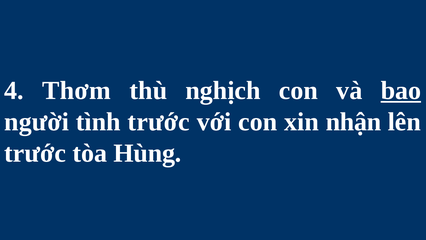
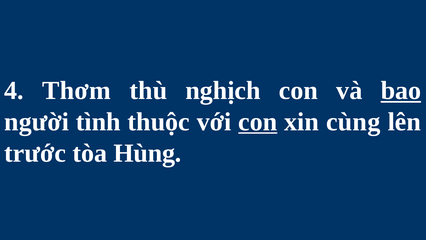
tình trước: trước -> thuộc (159, 122)
con underline: none -> present (258, 122)
nhận: nhận -> cùng (353, 122)
